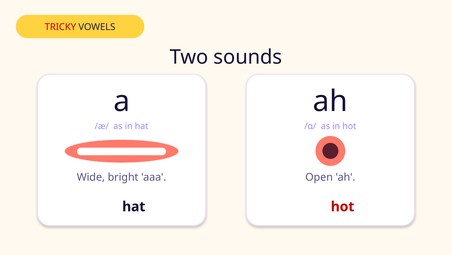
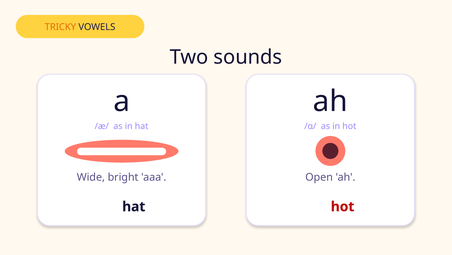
TRICKY colour: red -> orange (60, 27)
